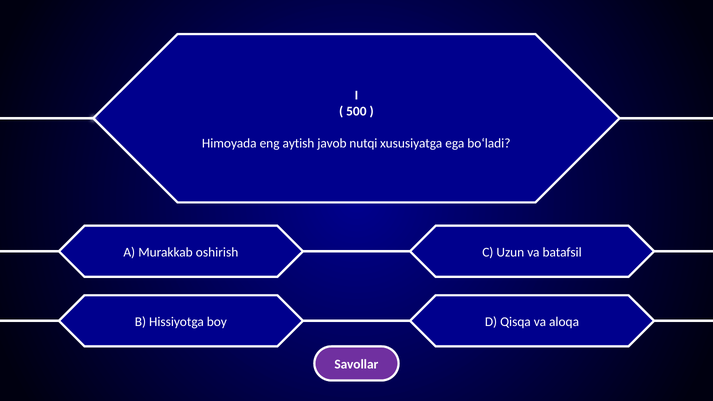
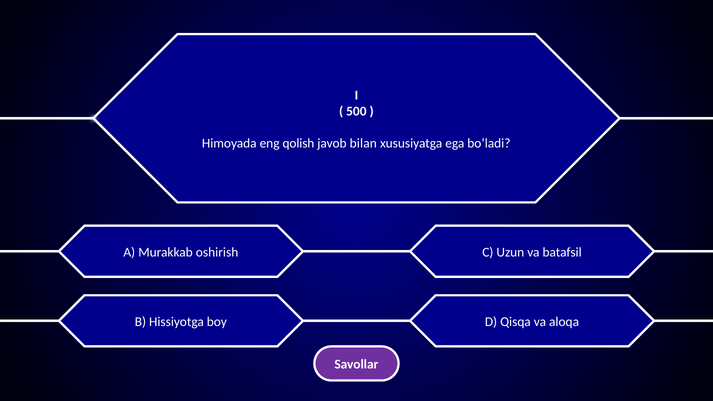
aytish: aytish -> qolish (298, 143)
nutqi: nutqi -> bilan (363, 143)
